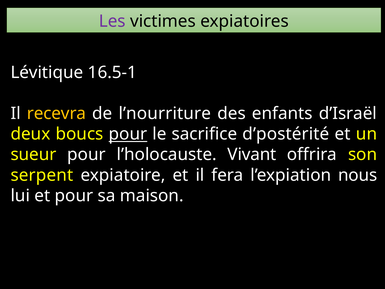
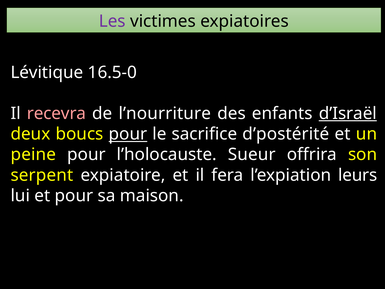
16.5-1: 16.5-1 -> 16.5-0 (112, 72)
recevra colour: yellow -> pink (56, 113)
d’Israël underline: none -> present (348, 113)
sueur: sueur -> peine (33, 154)
Vivant: Vivant -> Sueur (252, 154)
nous: nous -> leurs (358, 175)
